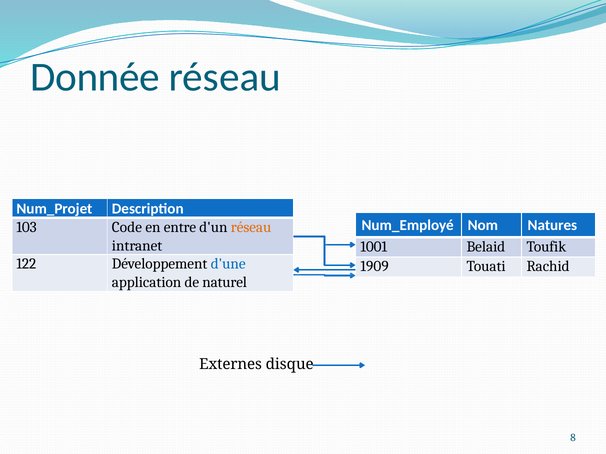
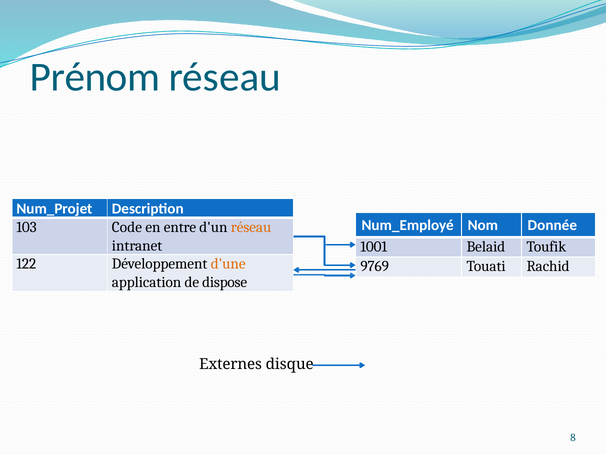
Donnée: Donnée -> Prénom (95, 77)
Natures: Natures -> Donnée (552, 225)
d'une colour: blue -> orange (228, 264)
1909: 1909 -> 9769 (375, 267)
naturel: naturel -> dispose (225, 283)
